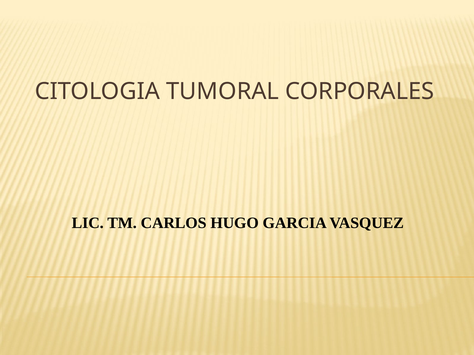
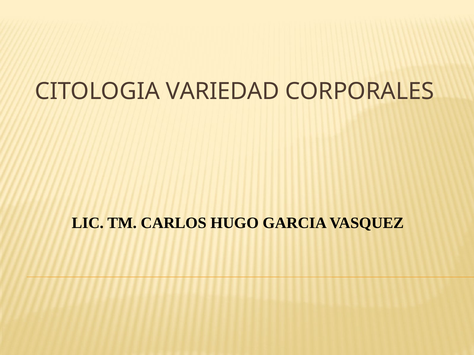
TUMORAL: TUMORAL -> VARIEDAD (223, 91)
